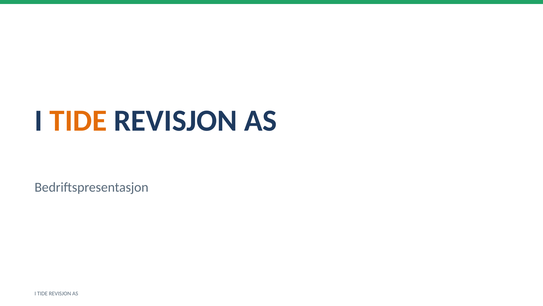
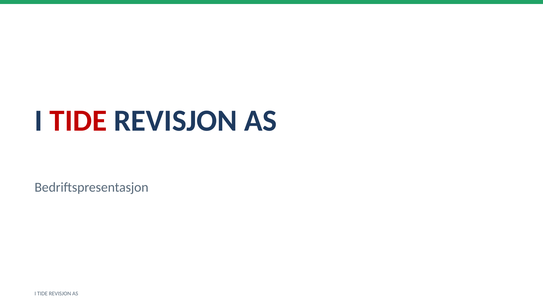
TIDE colour: orange -> red (78, 120)
